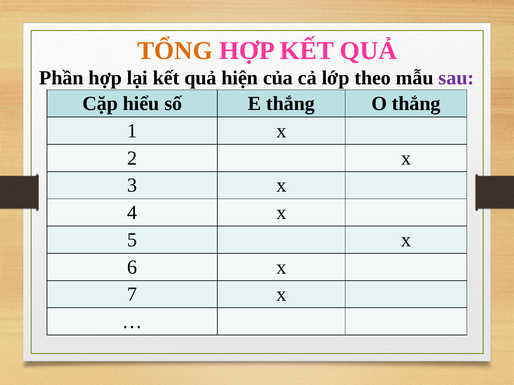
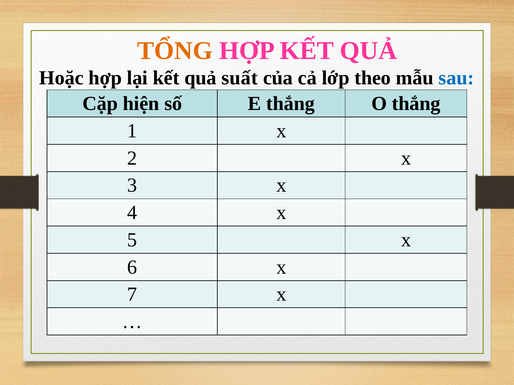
Phần: Phần -> Hoặc (61, 78)
hiện: hiện -> suất (240, 78)
sau colour: purple -> blue (456, 78)
hiểu: hiểu -> hiện (141, 104)
